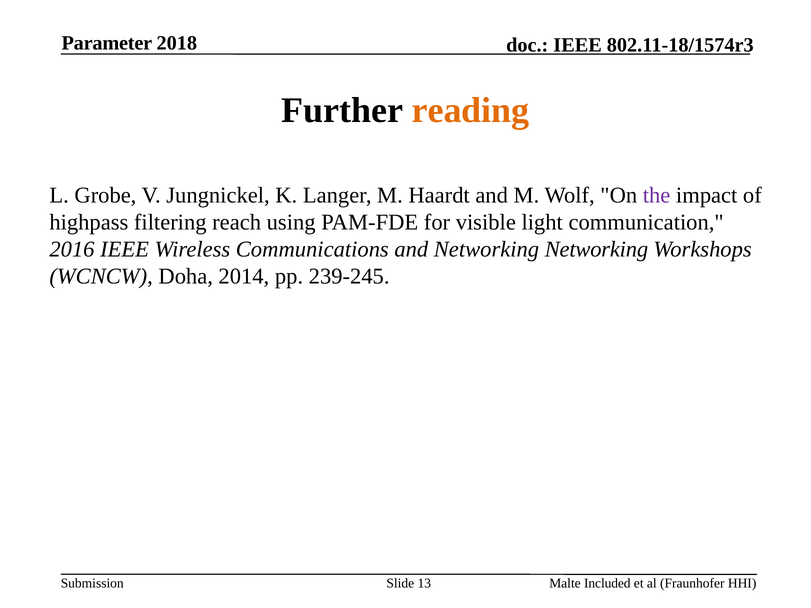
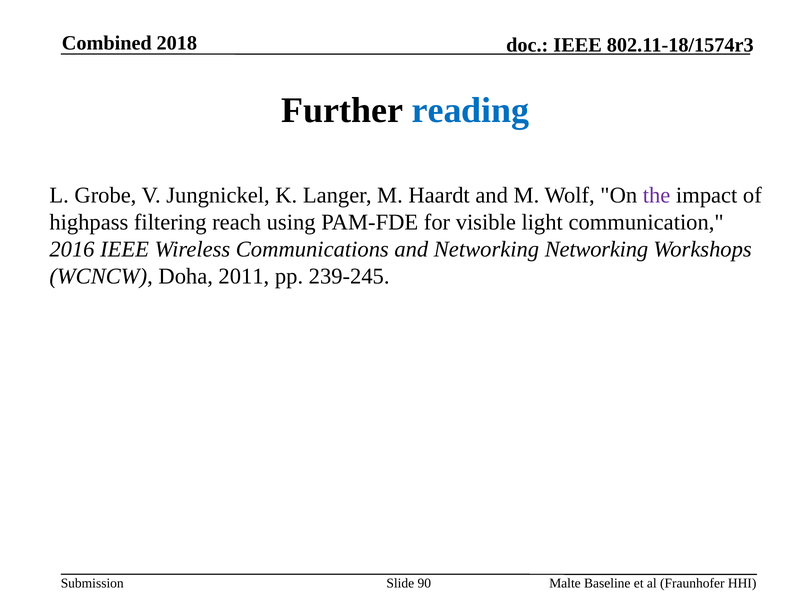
Parameter: Parameter -> Combined (107, 43)
reading colour: orange -> blue (471, 111)
2014: 2014 -> 2011 (244, 277)
13: 13 -> 90 (424, 583)
Included: Included -> Baseline (607, 583)
